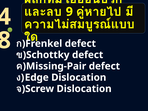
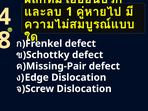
9: 9 -> 1 (69, 12)
